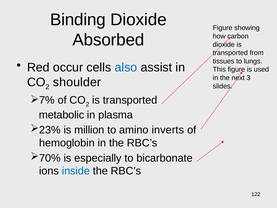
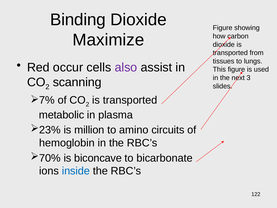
Absorbed: Absorbed -> Maximize (108, 40)
also colour: blue -> purple (126, 67)
shoulder: shoulder -> scanning (77, 82)
inverts: inverts -> circuits (168, 130)
especially: especially -> biconcave (98, 158)
